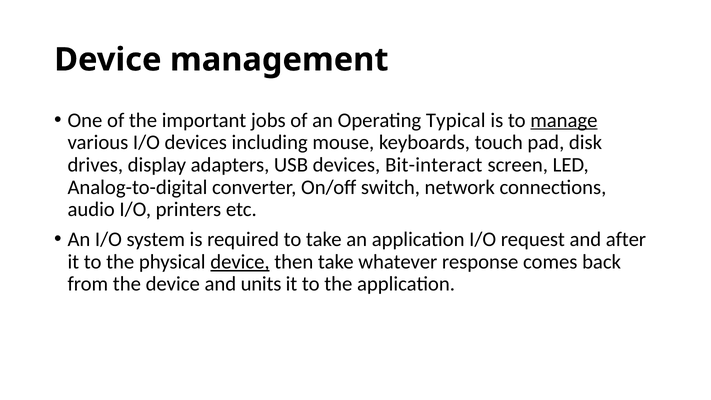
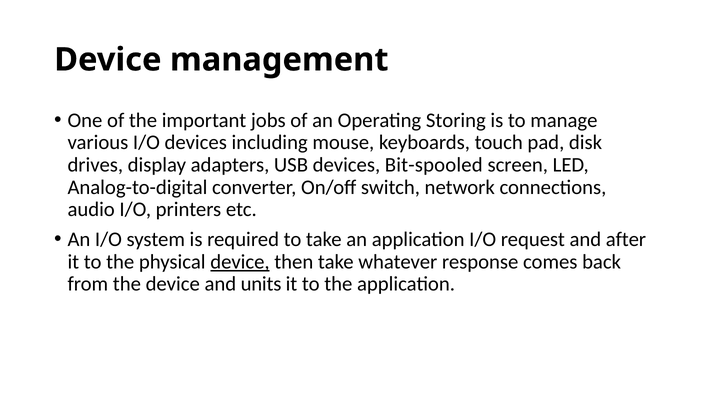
Typical: Typical -> Storing (456, 120)
manage underline: present -> none (564, 120)
Bit-interact: Bit-interact -> Bit-spooled (434, 165)
